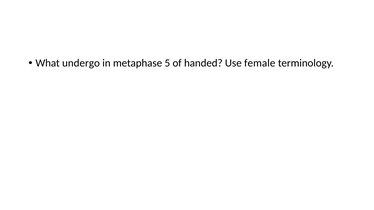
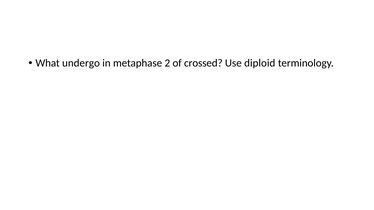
5: 5 -> 2 (167, 63)
handed: handed -> crossed (203, 63)
female: female -> diploid (260, 63)
